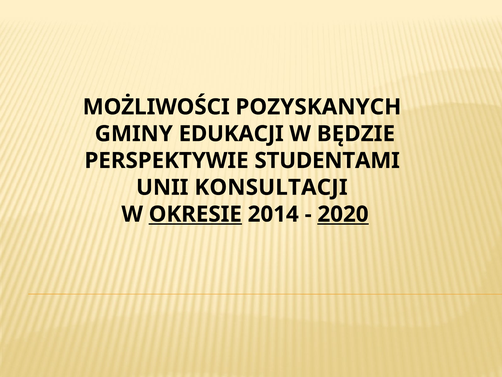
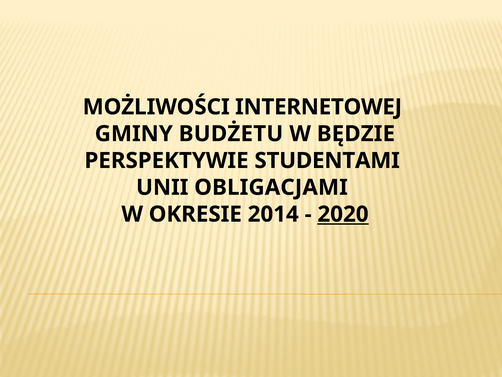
POZYSKANYCH: POZYSKANYCH -> INTERNETOWEJ (319, 107)
EDUKACJI: EDUKACJI -> BUDŻETU (231, 134)
KONSULTACJI: KONSULTACJI -> OBLIGACJAMI (271, 187)
OKRESIE underline: present -> none (195, 214)
